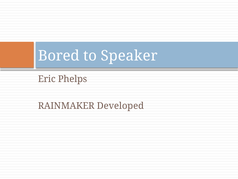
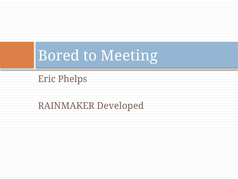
Speaker: Speaker -> Meeting (129, 56)
